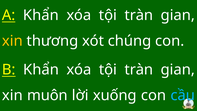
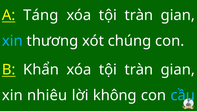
A Khẩn: Khẩn -> Táng (41, 15)
xin colour: yellow -> light blue (12, 41)
muôn: muôn -> nhiêu (47, 95)
xuống: xuống -> không (115, 95)
